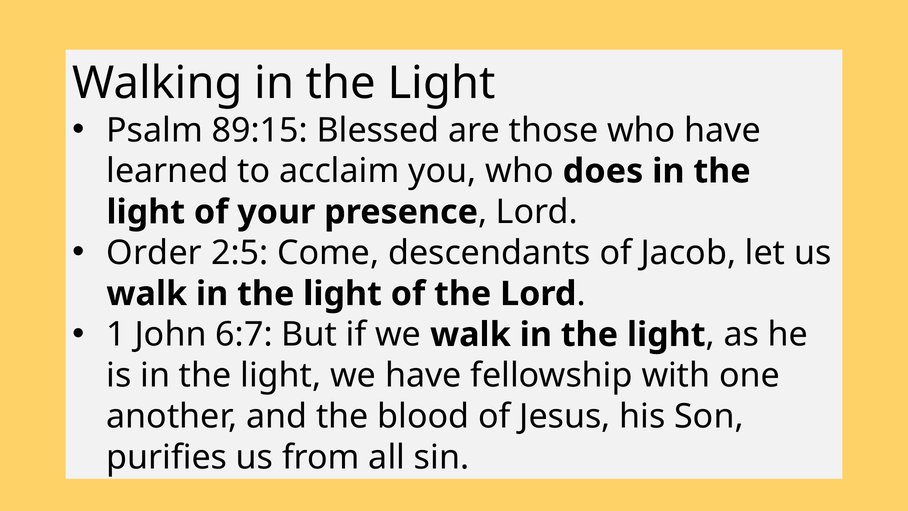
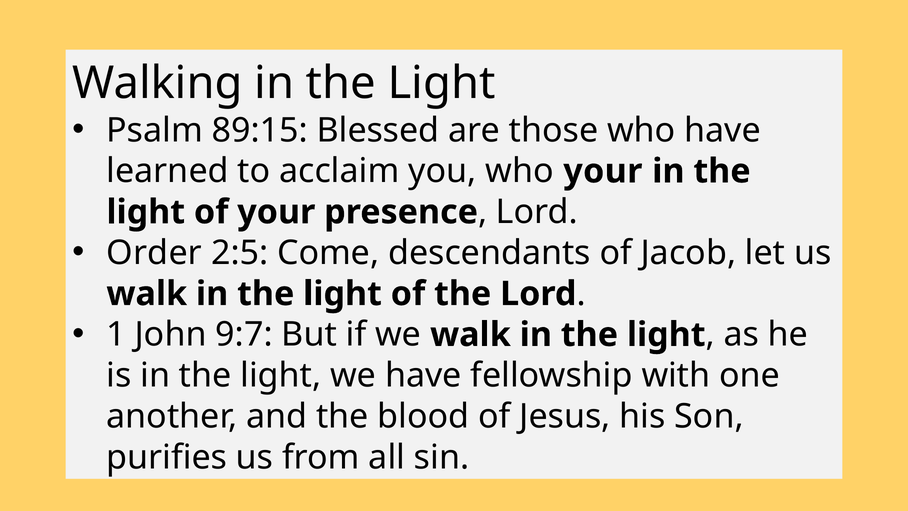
who does: does -> your (603, 171)
6:7: 6:7 -> 9:7 (244, 335)
